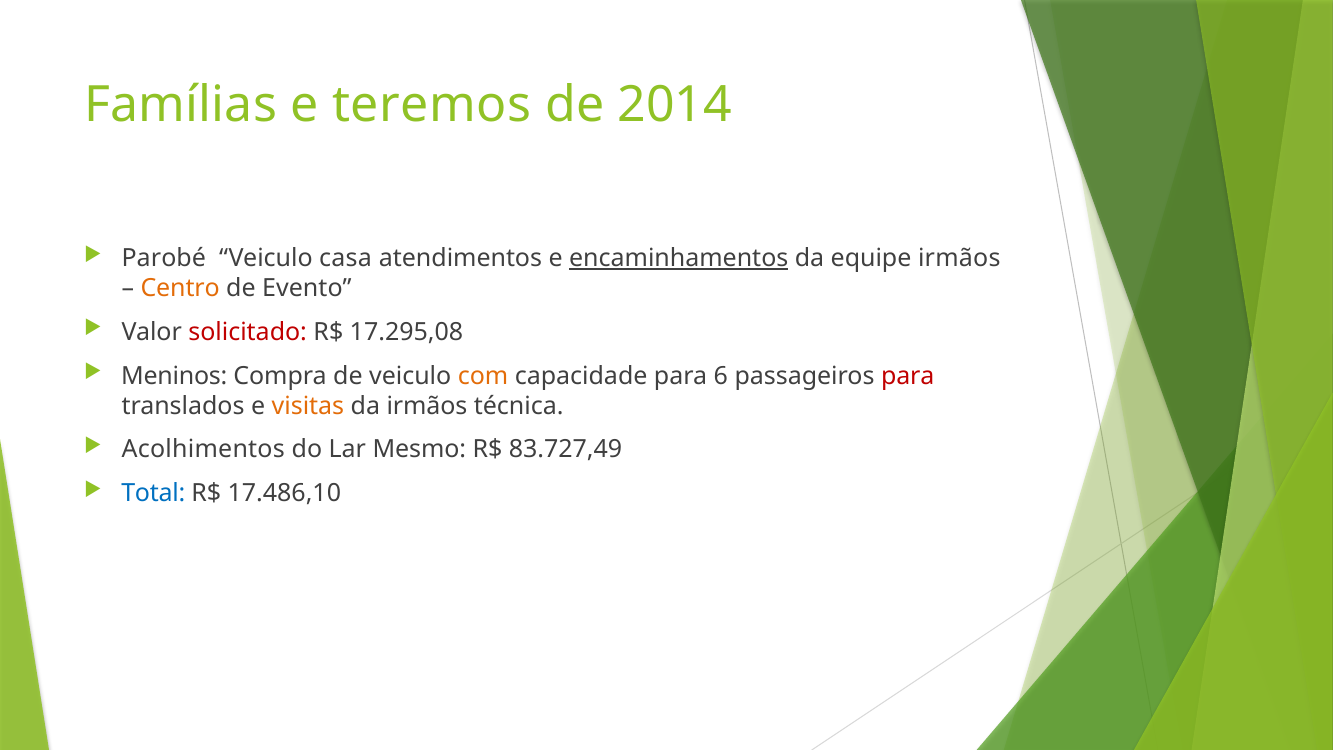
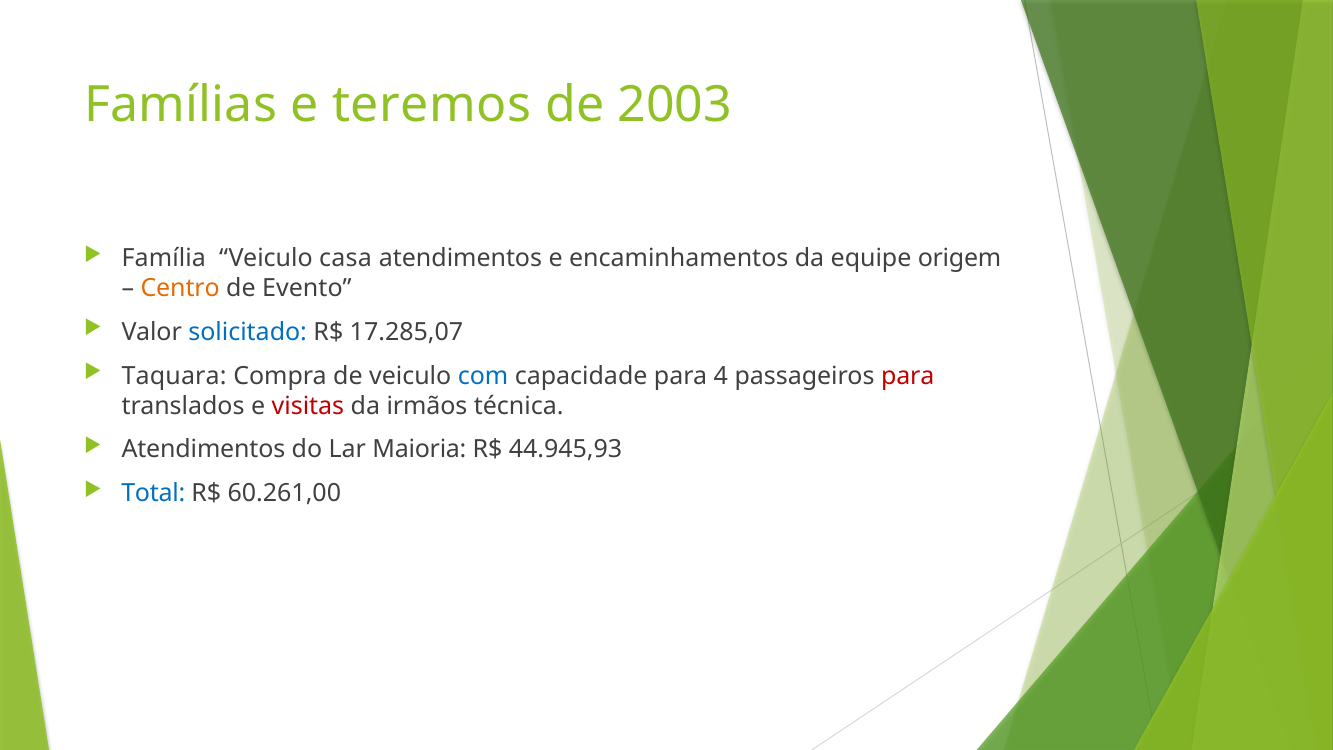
2014: 2014 -> 2003 (675, 105)
Parobé: Parobé -> Família (164, 258)
encaminhamentos underline: present -> none (679, 258)
equipe irmãos: irmãos -> origem (960, 258)
solicitado colour: red -> blue (248, 332)
17.295,08: 17.295,08 -> 17.285,07 (406, 332)
Meninos: Meninos -> Taquara (174, 376)
com colour: orange -> blue (483, 376)
6: 6 -> 4 (721, 376)
visitas colour: orange -> red (308, 406)
Acolhimentos: Acolhimentos -> Atendimentos (203, 450)
Mesmo: Mesmo -> Maioria (419, 450)
83.727,49: 83.727,49 -> 44.945,93 (566, 450)
17.486,10: 17.486,10 -> 60.261,00 (284, 494)
